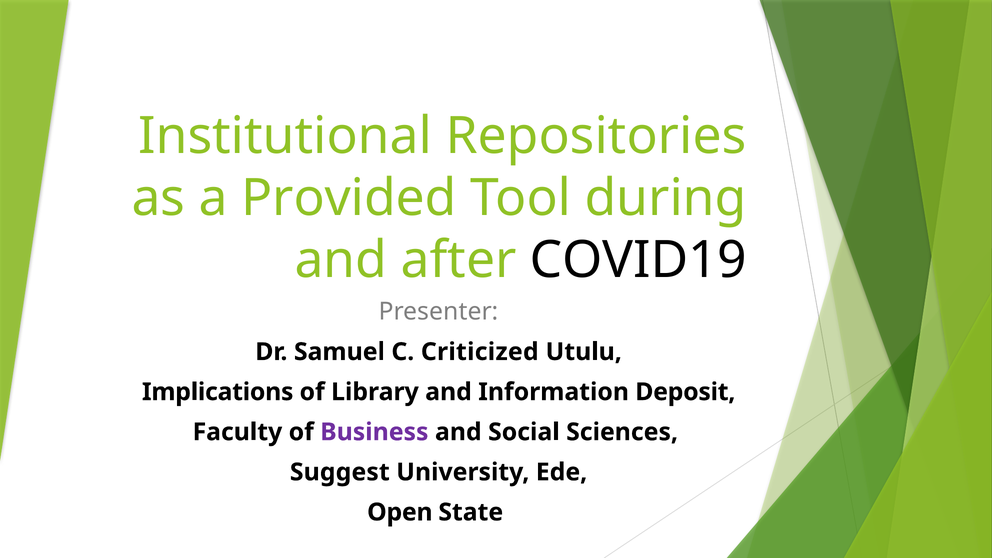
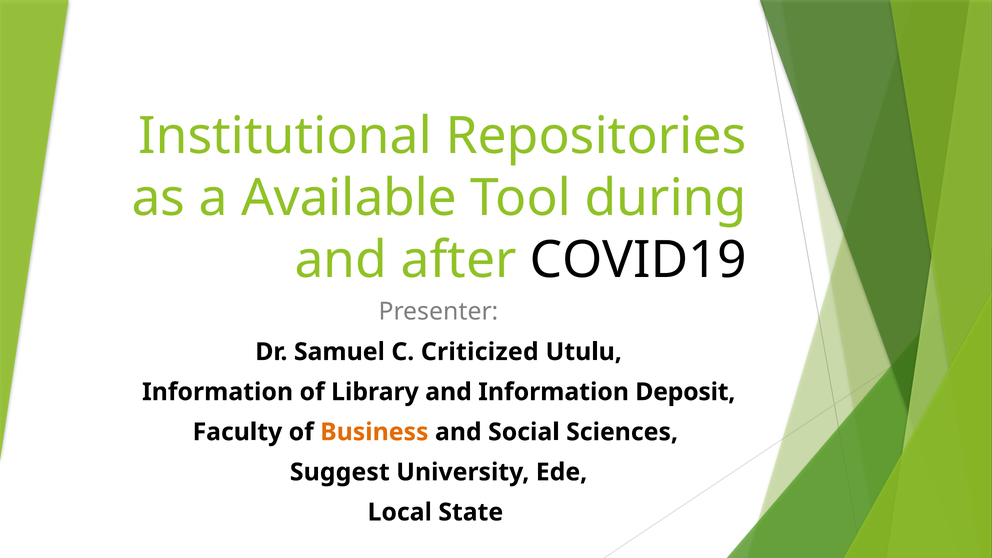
Provided: Provided -> Available (349, 198)
Implications: Implications -> Information (218, 392)
Business colour: purple -> orange (374, 432)
Open: Open -> Local (400, 512)
